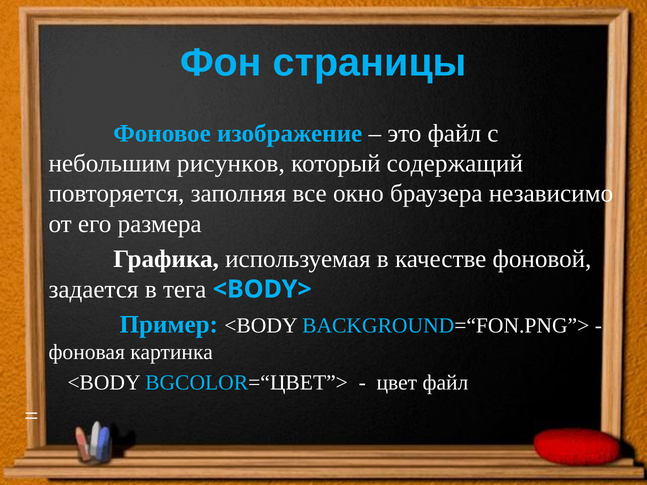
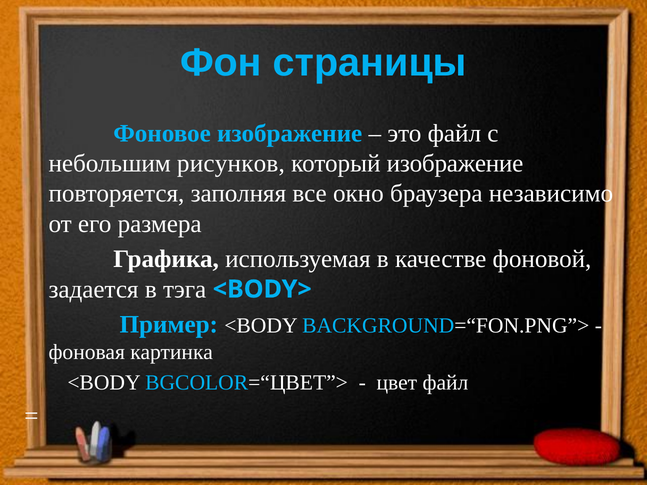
который содержащий: содержащий -> изображение (455, 164)
тега: тега -> тэга (185, 289)
